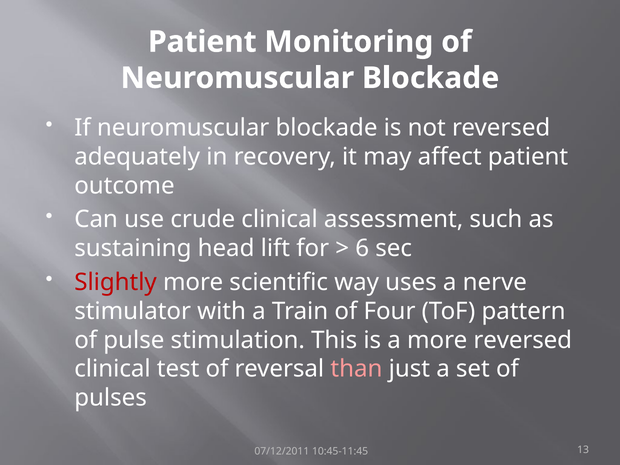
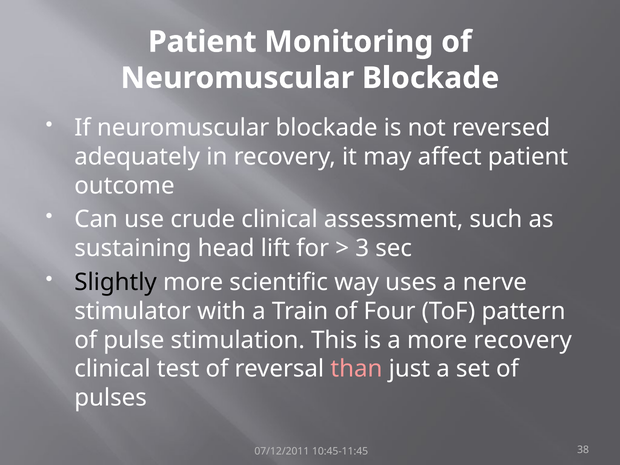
6: 6 -> 3 (362, 248)
Slightly colour: red -> black (116, 282)
more reversed: reversed -> recovery (523, 340)
13: 13 -> 38 (583, 450)
